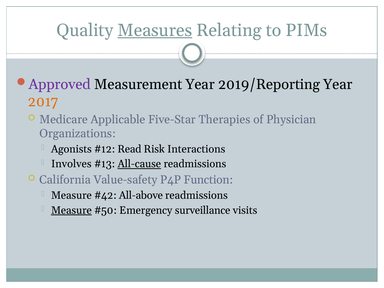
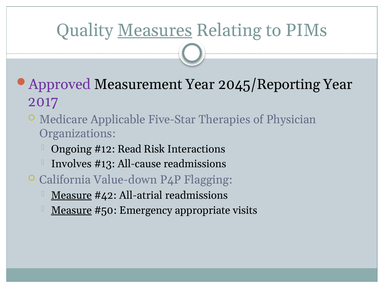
2019/Reporting: 2019/Reporting -> 2045/Reporting (269, 84)
2017 colour: orange -> purple (43, 102)
Agonists: Agonists -> Ongoing (71, 149)
All-cause underline: present -> none (139, 164)
Value-safety: Value-safety -> Value-down (125, 180)
Function: Function -> Flagging (208, 180)
Measure underline: none -> present (71, 195)
All-above: All-above -> All-atrial (141, 195)
surveillance: surveillance -> appropriate (203, 210)
